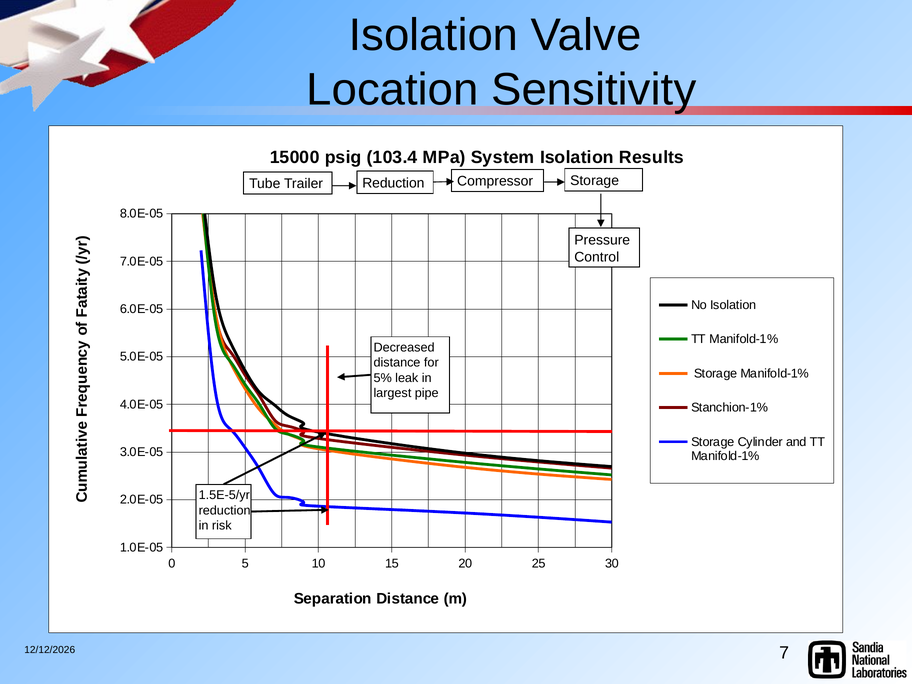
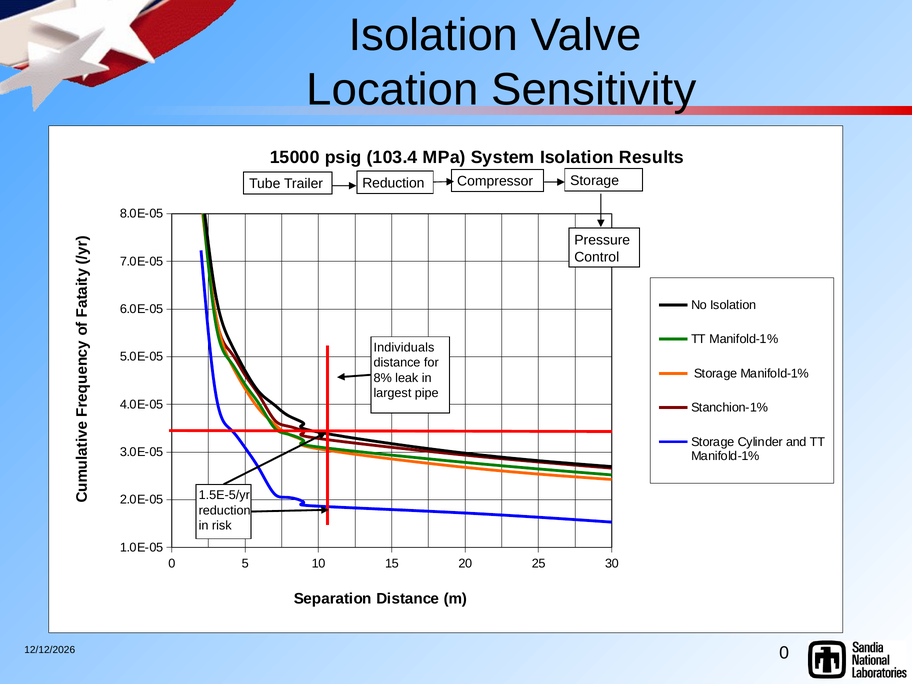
Decreased: Decreased -> Individuals (404, 348)
5%: 5% -> 8% (383, 378)
7: 7 -> 0 (784, 653)
